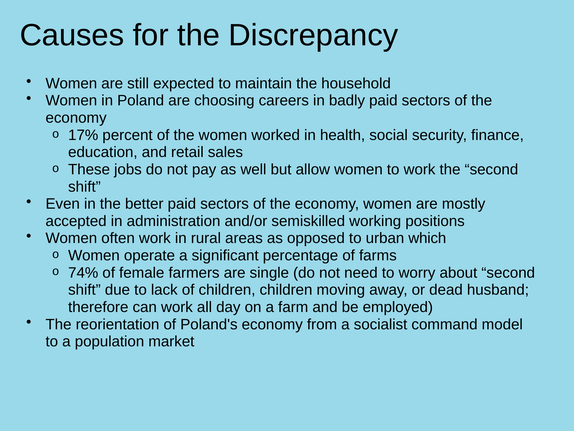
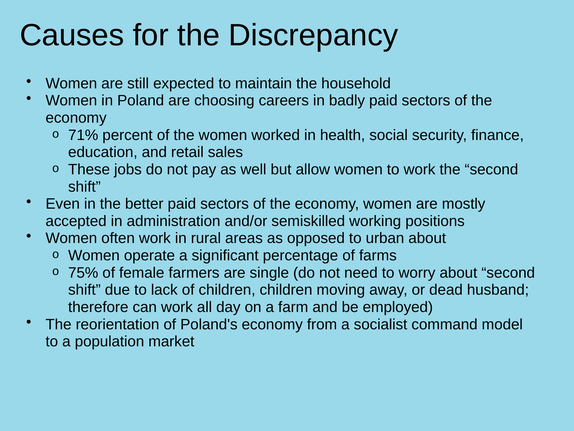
17%: 17% -> 71% (83, 135)
urban which: which -> about (427, 238)
74%: 74% -> 75% (83, 272)
